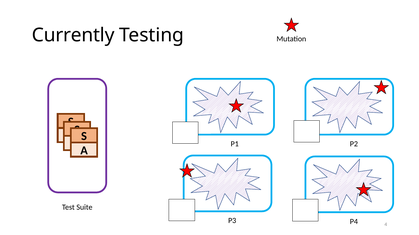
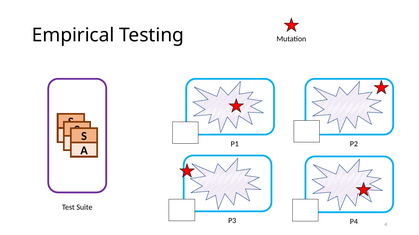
Currently: Currently -> Empirical (73, 35)
